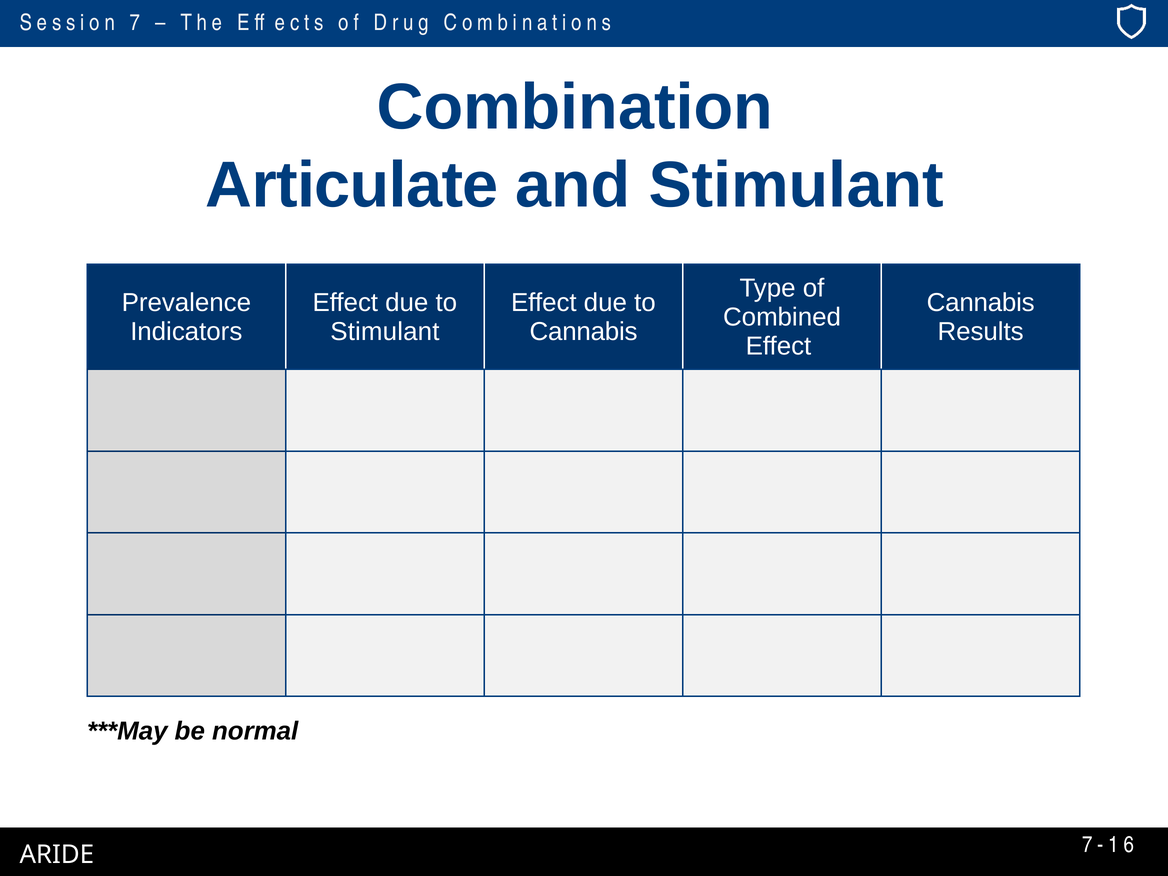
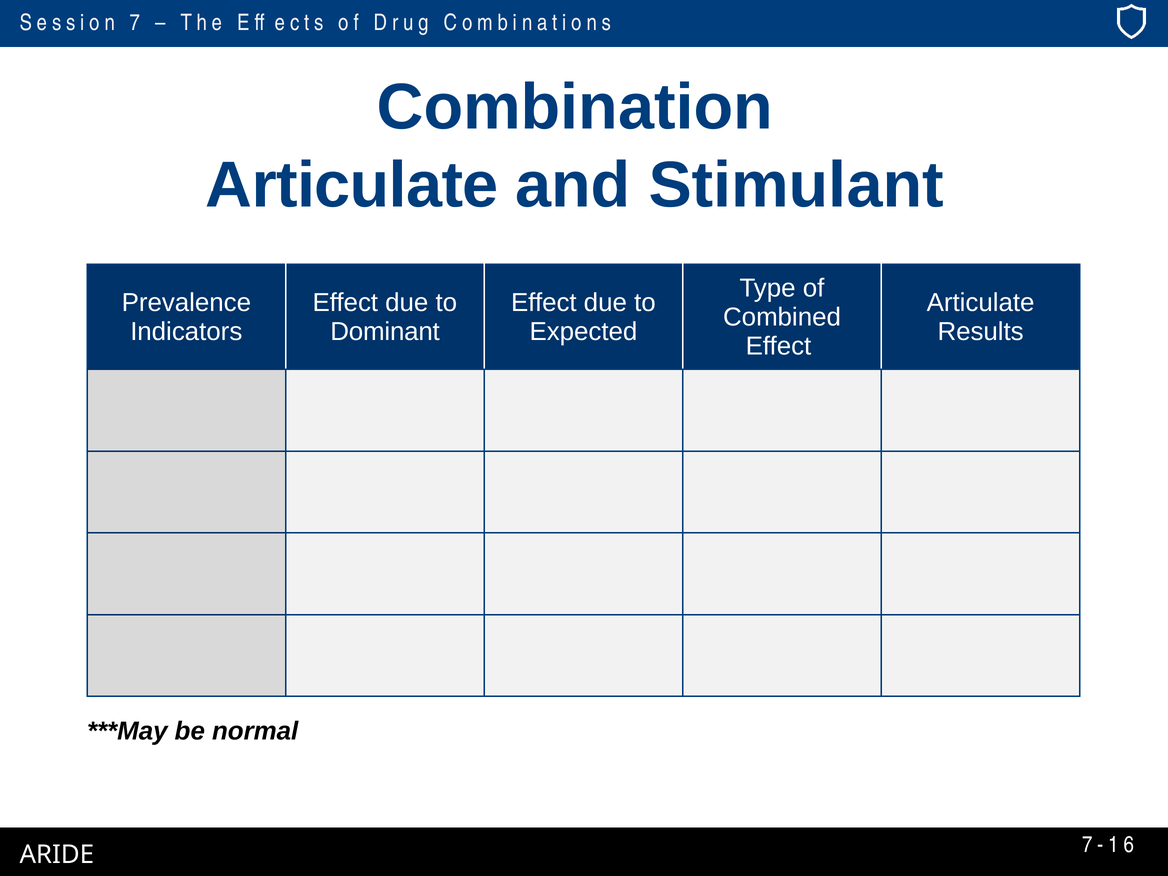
Cannabis: Cannabis -> Articulate (981, 303)
Stimulant: Stimulant -> Dominant (385, 332)
Cannabis: Cannabis -> Expected (583, 332)
